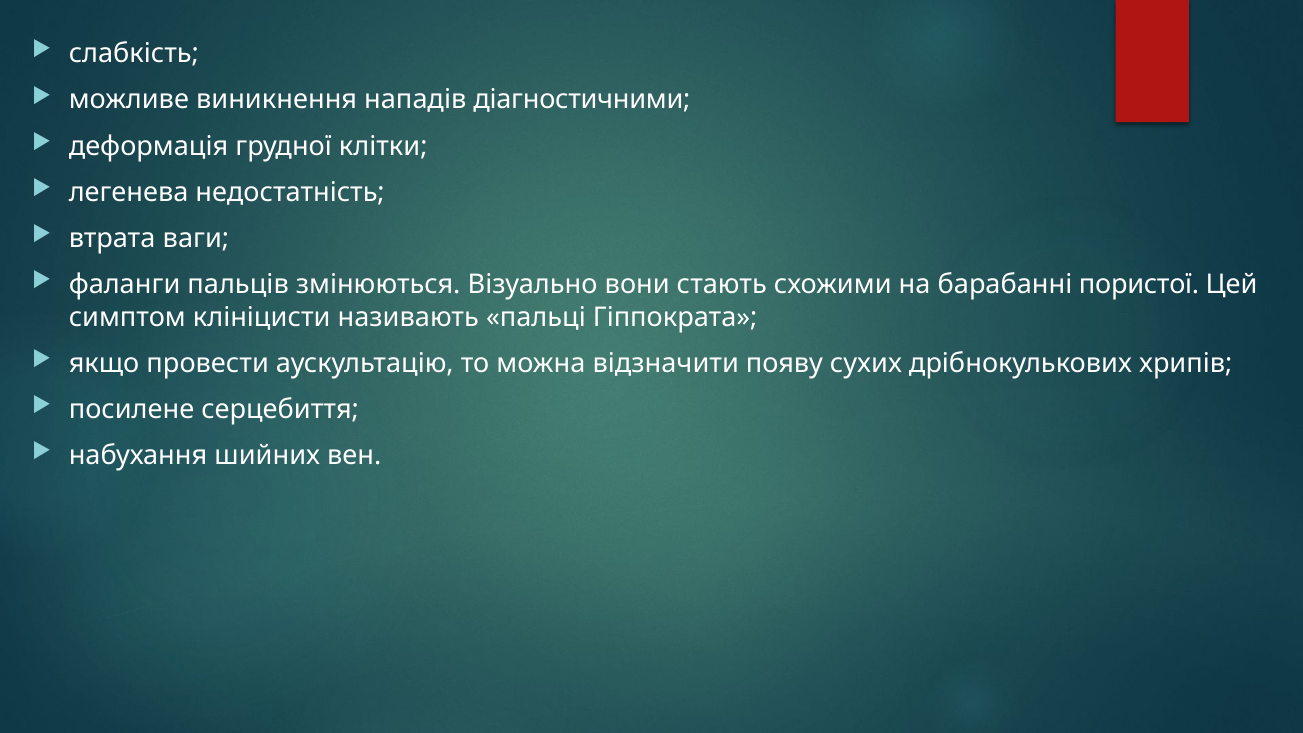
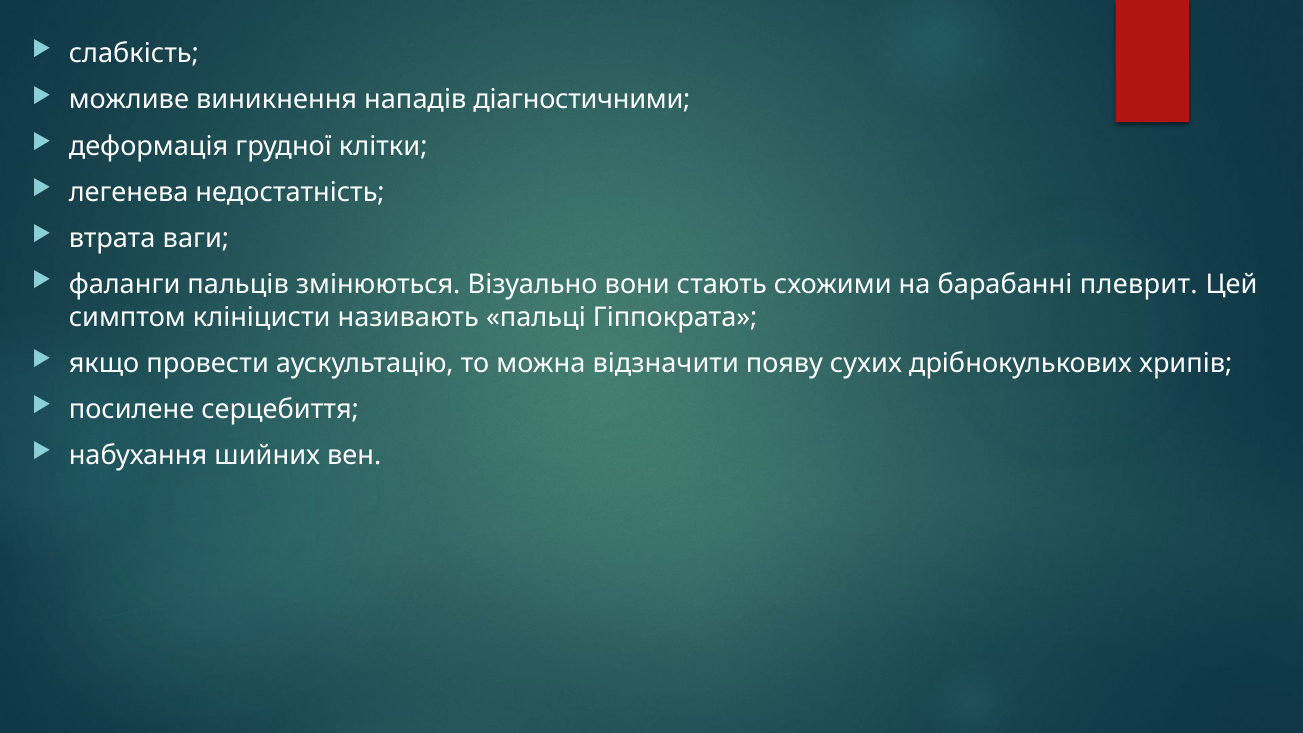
пористої: пористої -> плеврит (1139, 285)
